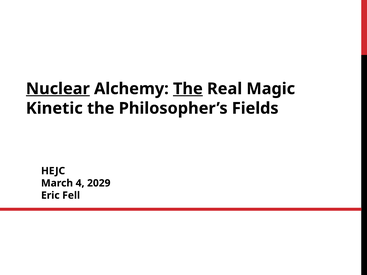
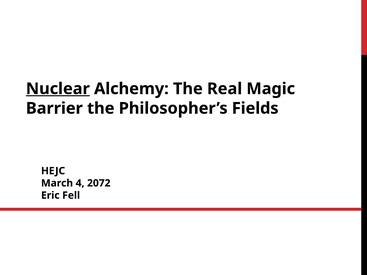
The underline: present -> none (188, 89)
Kinetic: Kinetic -> Barrier (54, 108)
2029: 2029 -> 2072 (99, 183)
